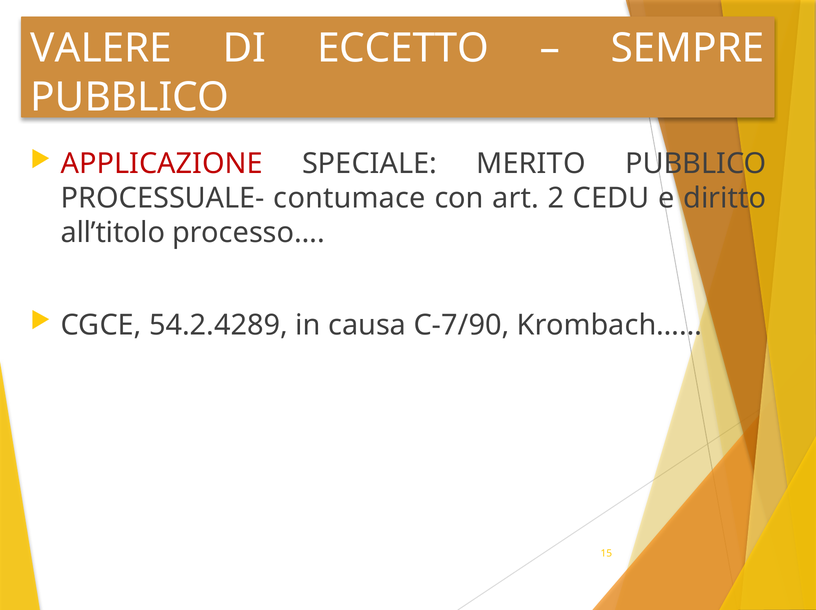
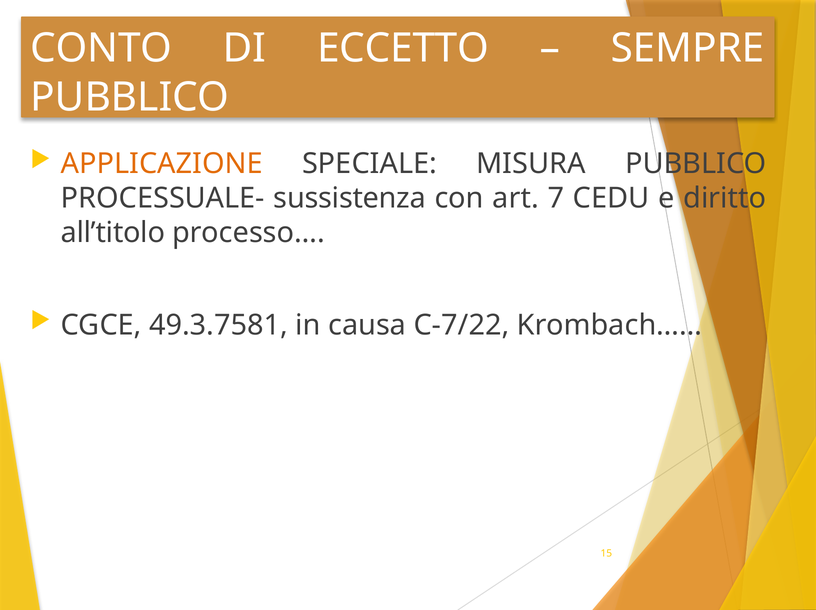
VALERE: VALERE -> CONTO (101, 48)
APPLICAZIONE colour: red -> orange (162, 163)
MERITO: MERITO -> MISURA (531, 163)
contumace: contumace -> sussistenza (350, 198)
2: 2 -> 7 (556, 198)
54.2.4289: 54.2.4289 -> 49.3.7581 (219, 325)
C-7/90: C-7/90 -> C-7/22 (462, 325)
